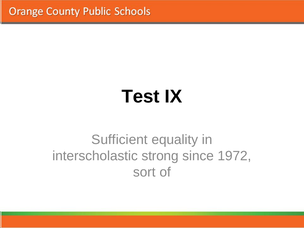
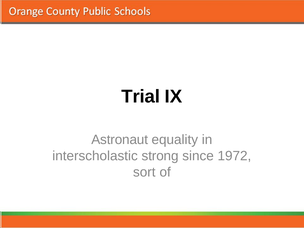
Test: Test -> Trial (141, 97)
Sufficient: Sufficient -> Astronaut (120, 140)
